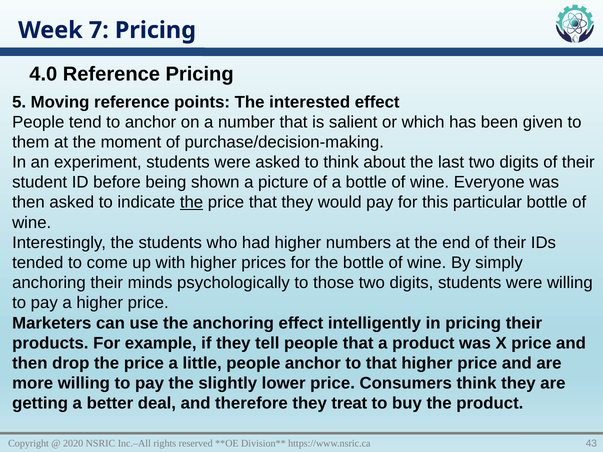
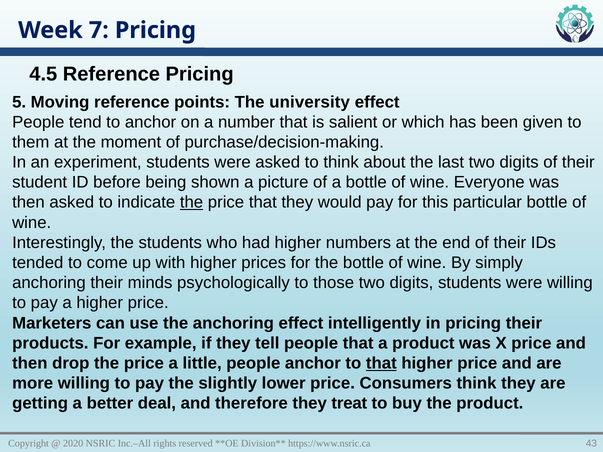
4.0: 4.0 -> 4.5 (43, 74)
interested: interested -> university (310, 102)
that underline: none -> present (381, 363)
